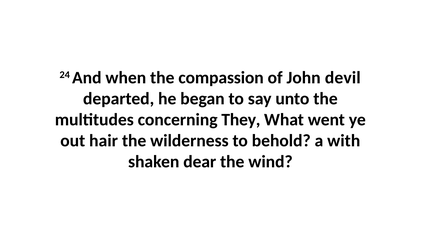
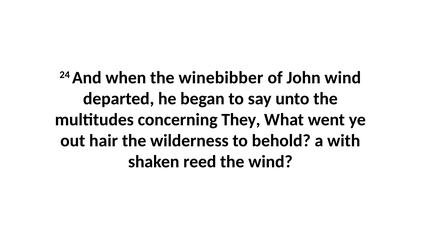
compassion: compassion -> winebibber (221, 78)
John devil: devil -> wind (343, 78)
dear: dear -> reed (200, 162)
